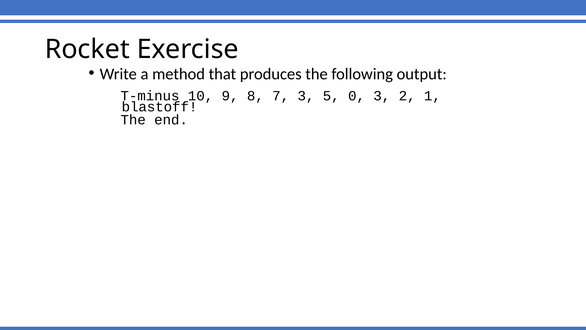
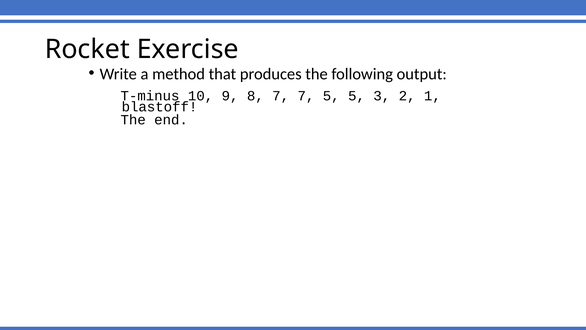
7 3: 3 -> 7 (306, 96)
5 0: 0 -> 5 (357, 96)
